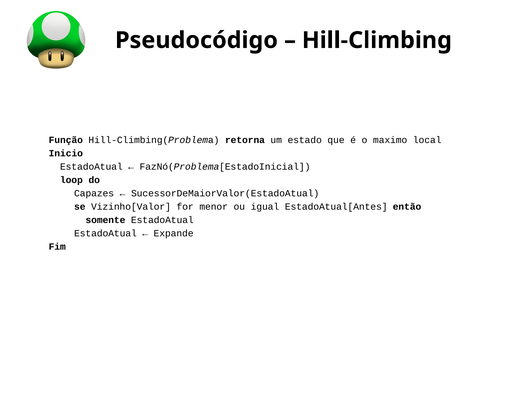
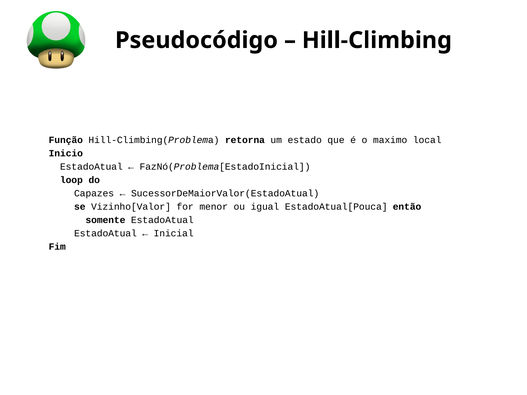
EstadoAtual[Antes: EstadoAtual[Antes -> EstadoAtual[Pouca (336, 207)
Expande: Expande -> Inicial (174, 234)
